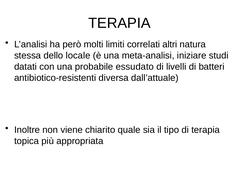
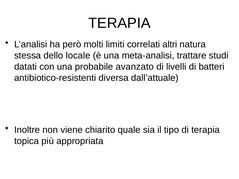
iniziare: iniziare -> trattare (192, 56)
essudato: essudato -> avanzato (135, 67)
